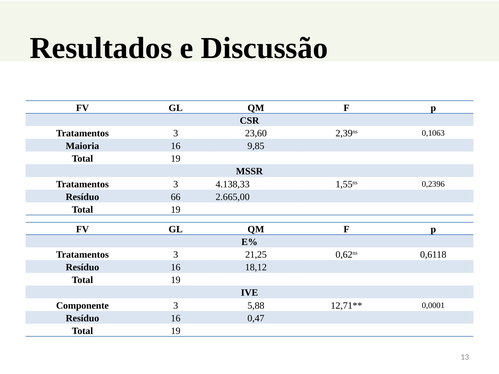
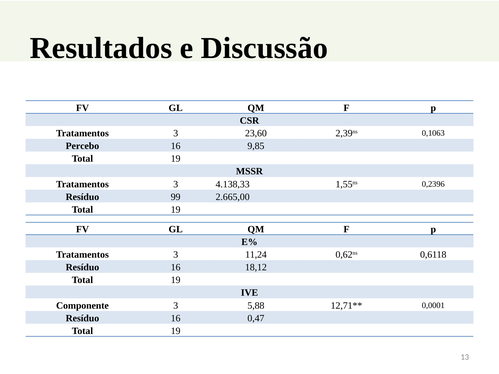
Maioria: Maioria -> Percebo (82, 146)
66: 66 -> 99 (176, 197)
21,25: 21,25 -> 11,24 (256, 255)
